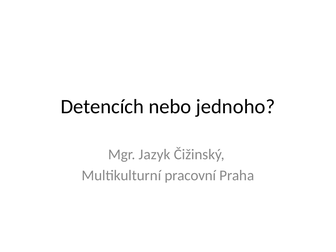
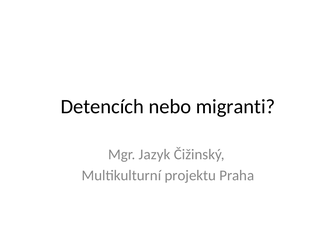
jednoho: jednoho -> migranti (235, 107)
pracovní: pracovní -> projektu (190, 175)
